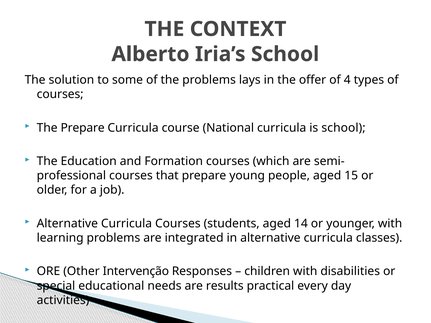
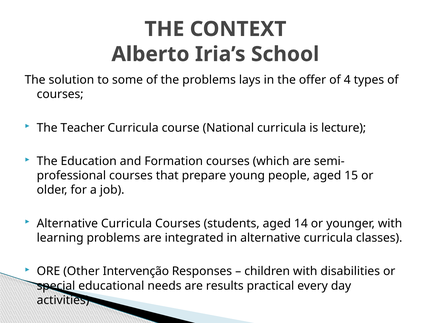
The Prepare: Prepare -> Teacher (83, 128)
is school: school -> lecture (344, 128)
